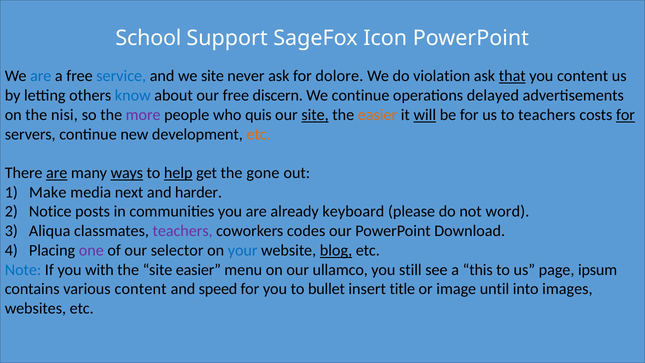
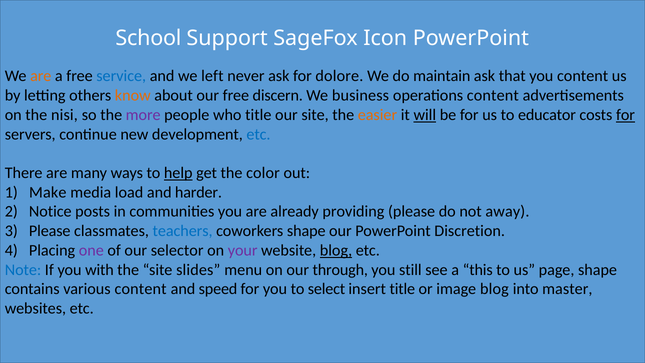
are colour: blue -> orange (41, 76)
we site: site -> left (212, 76)
violation: violation -> maintain (442, 76)
that underline: present -> none (512, 76)
know colour: blue -> orange (133, 95)
We continue: continue -> business (360, 95)
operations delayed: delayed -> content (493, 95)
who quis: quis -> title (258, 115)
site underline: present -> none (315, 115)
to teachers: teachers -> educator (547, 115)
etc colour: orange -> blue (258, 134)
are underline: present -> none (57, 173)
ways underline: present -> none (127, 173)
gone: gone -> color (263, 173)
next: next -> load (129, 192)
keyboard: keyboard -> providing (353, 212)
word: word -> away (507, 212)
Aliqua: Aliqua -> Please (50, 231)
teachers colour: purple -> blue (183, 231)
coworkers codes: codes -> shape (306, 231)
Download: Download -> Discretion (470, 231)
your colour: blue -> purple (243, 250)
site easier: easier -> slides (198, 270)
ullamco: ullamco -> through (340, 270)
page ipsum: ipsum -> shape (598, 270)
bullet: bullet -> select (326, 289)
image until: until -> blog (494, 289)
images: images -> master (567, 289)
